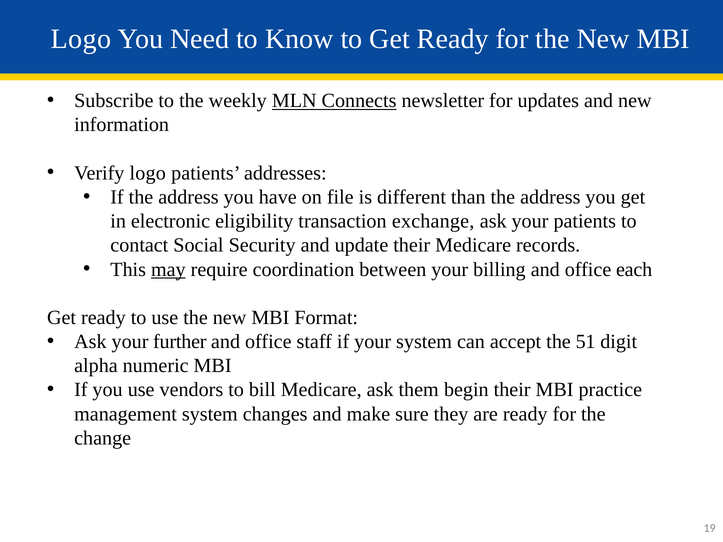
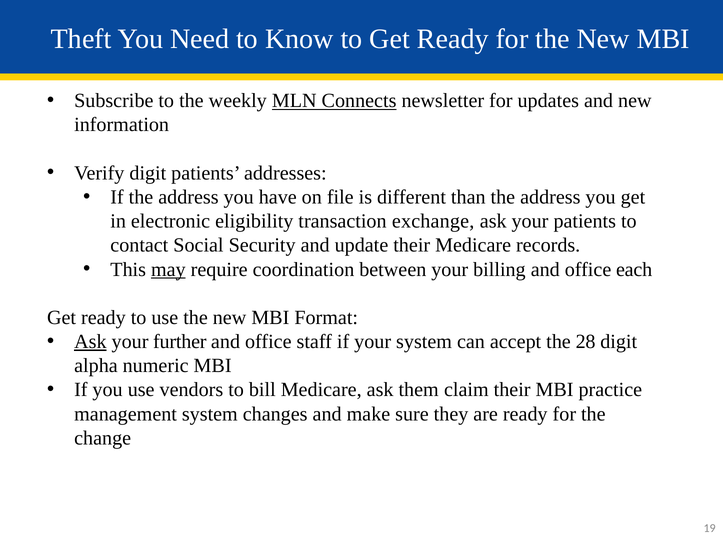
Logo: Logo -> Theft (81, 39)
Verify logo: logo -> digit (148, 173)
Ask underline: none -> present (90, 342)
51: 51 -> 28 (586, 342)
begin: begin -> claim (466, 390)
